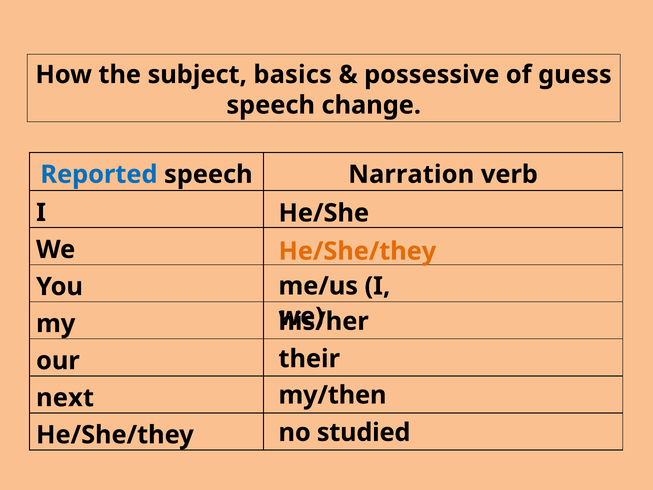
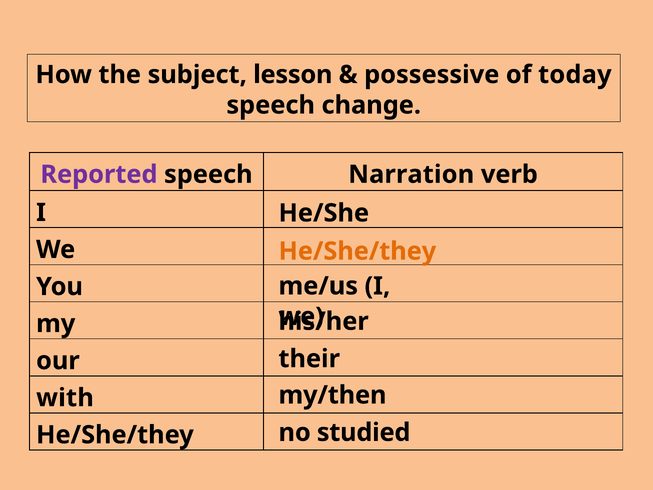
basics: basics -> lesson (293, 75)
guess: guess -> today (575, 75)
Reported colour: blue -> purple (99, 174)
next: next -> with (65, 398)
